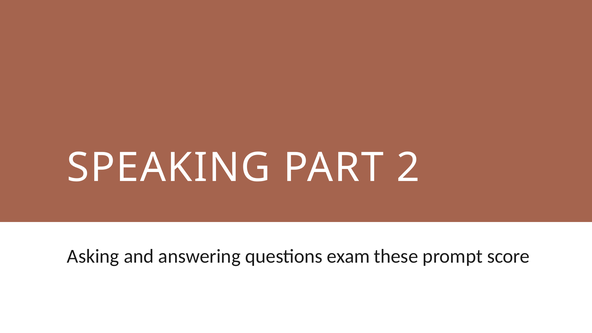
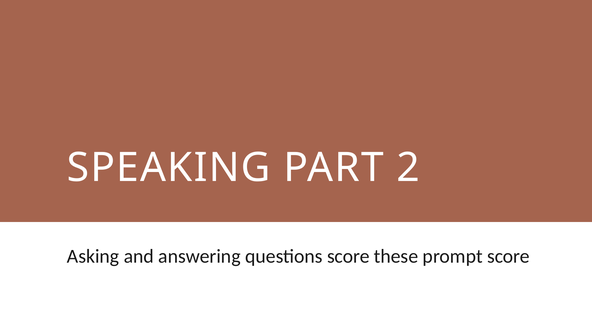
questions exam: exam -> score (348, 256)
